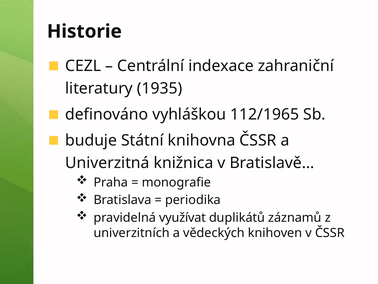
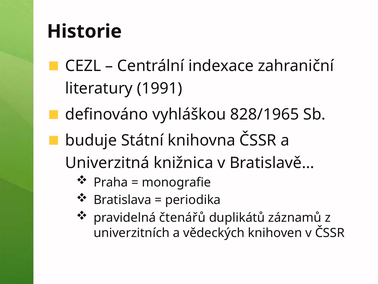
1935: 1935 -> 1991 (160, 88)
112/1965: 112/1965 -> 828/1965 (265, 114)
využívat: využívat -> čtenářů (182, 217)
